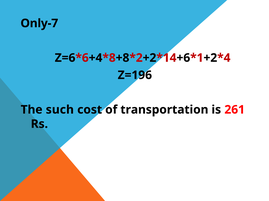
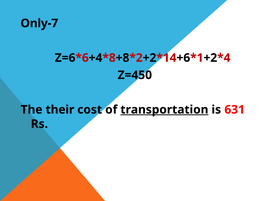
Z=196: Z=196 -> Z=450 (135, 75)
such: such -> their (60, 110)
transportation underline: none -> present (164, 110)
261: 261 -> 631 (235, 110)
